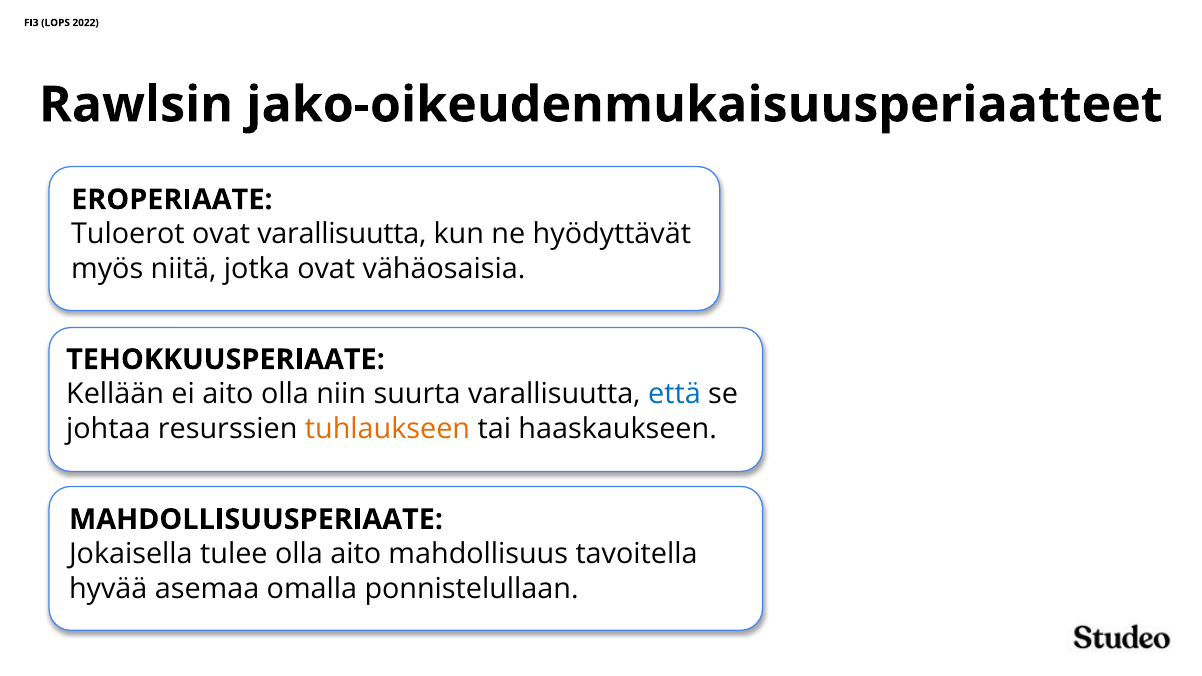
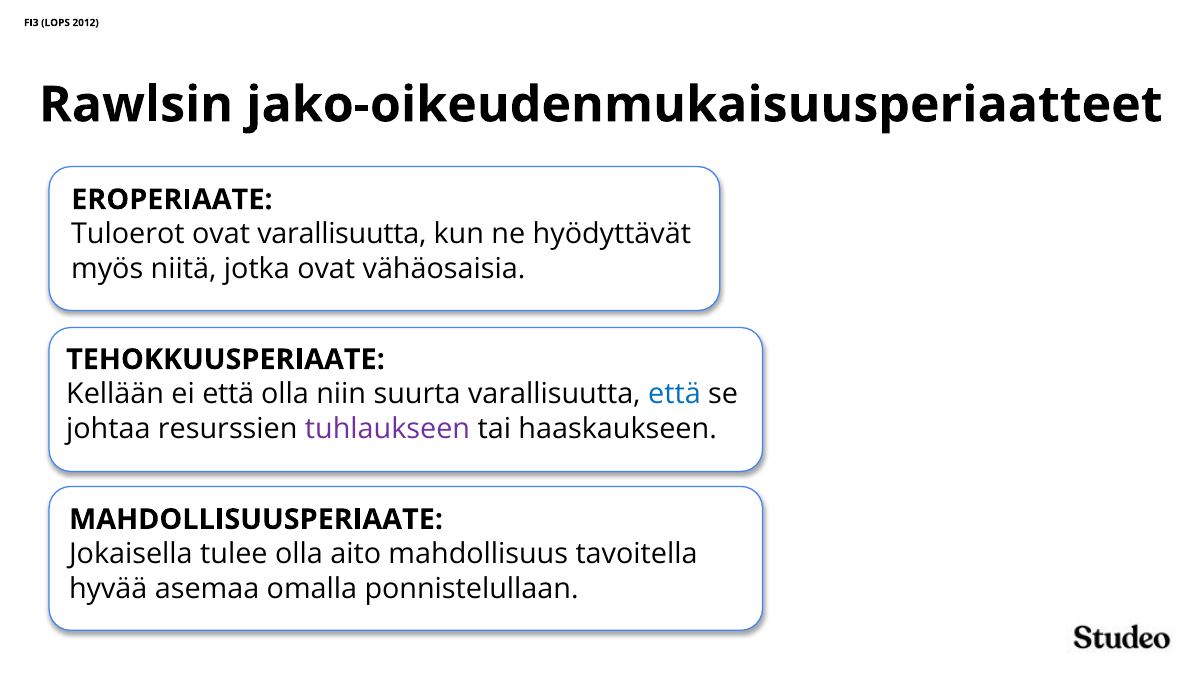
2022: 2022 -> 2012 (86, 23)
ei aito: aito -> että (228, 394)
tuhlaukseen colour: orange -> purple (388, 429)
